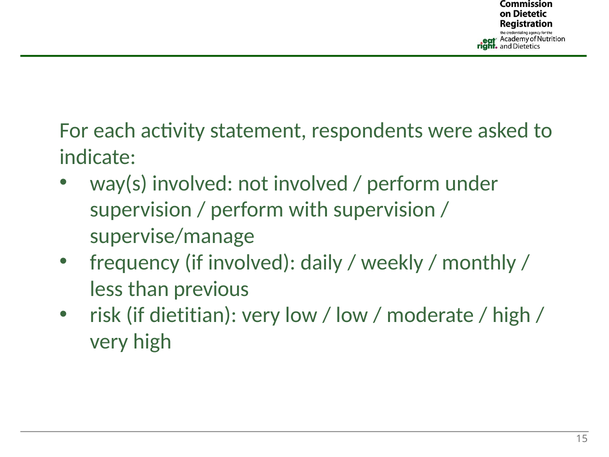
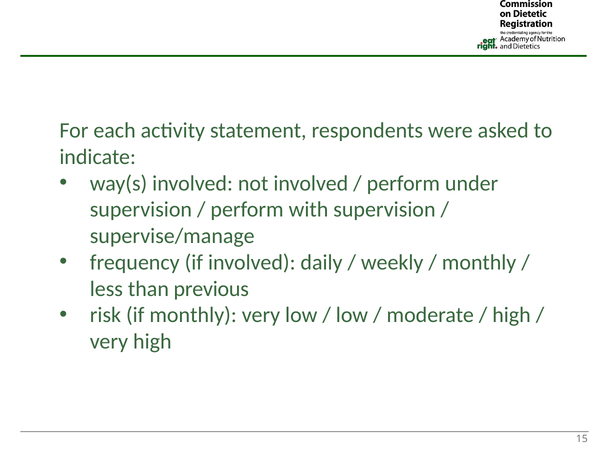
if dietitian: dietitian -> monthly (193, 315)
